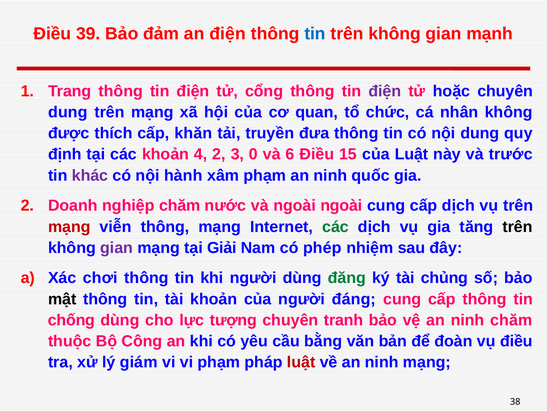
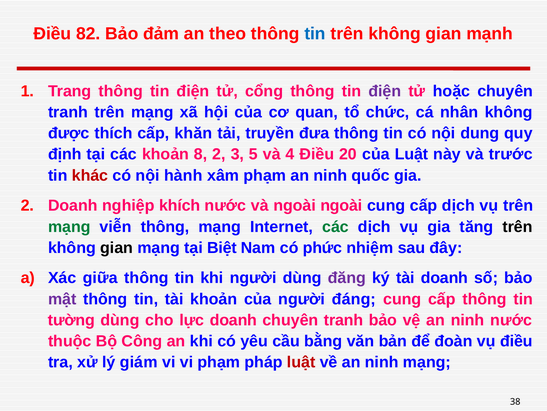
39: 39 -> 82 (88, 34)
an điện: điện -> theo (228, 34)
dung: dung -> tranh (68, 112)
4: 4 -> 8 (201, 154)
0: 0 -> 5 (253, 154)
6: 6 -> 4 (290, 154)
15: 15 -> 20 (348, 154)
khác colour: purple -> red (90, 175)
nghiệp chăm: chăm -> khích (180, 205)
mạng colour: red -> green (69, 226)
gian colour: purple -> black (117, 247)
Giải: Giải -> Biệt (222, 247)
phép: phép -> phức (322, 247)
chơi: chơi -> giữa (100, 278)
đăng colour: green -> purple (347, 278)
tài chủng: chủng -> doanh (444, 278)
mật colour: black -> purple (62, 299)
chống: chống -> tường (71, 320)
lực tượng: tượng -> doanh (233, 320)
ninh chăm: chăm -> nước (511, 320)
